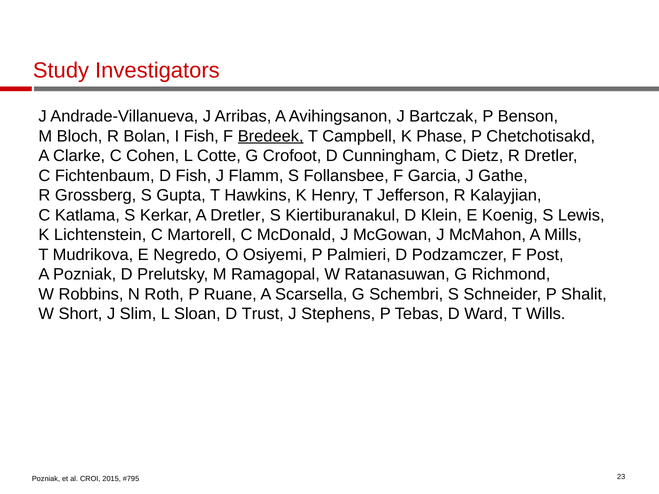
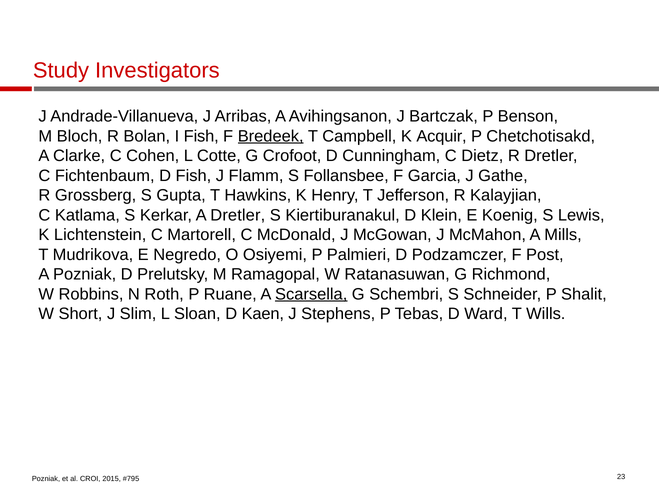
Phase: Phase -> Acquir (442, 136)
Scarsella underline: none -> present (311, 294)
Trust: Trust -> Kaen (263, 314)
